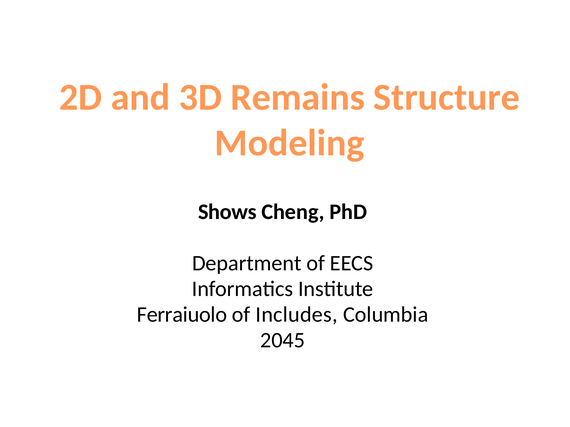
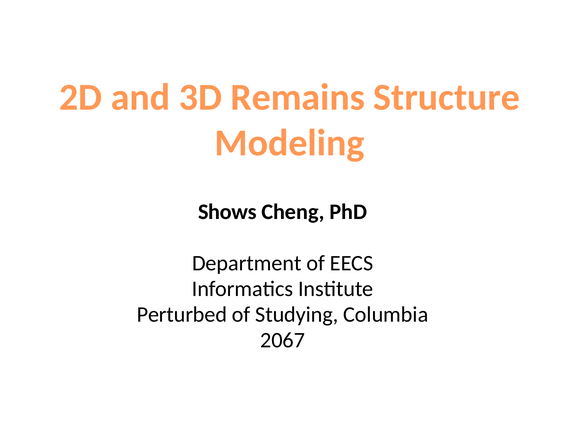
Ferraiuolo: Ferraiuolo -> Perturbed (182, 315)
Includes: Includes -> Studying (297, 315)
2045: 2045 -> 2067 (283, 341)
